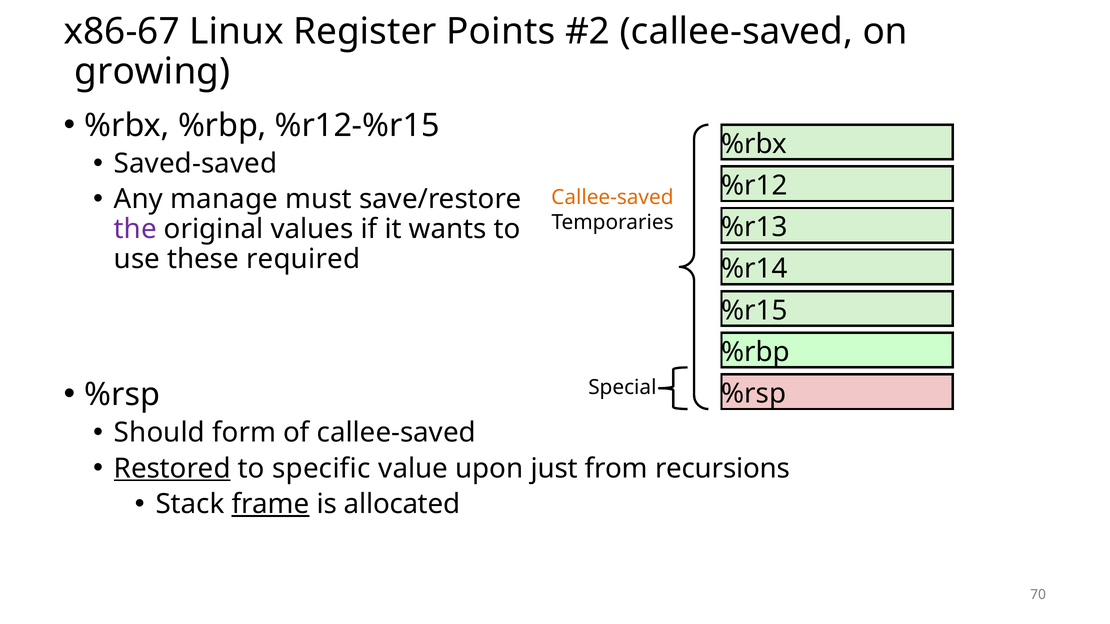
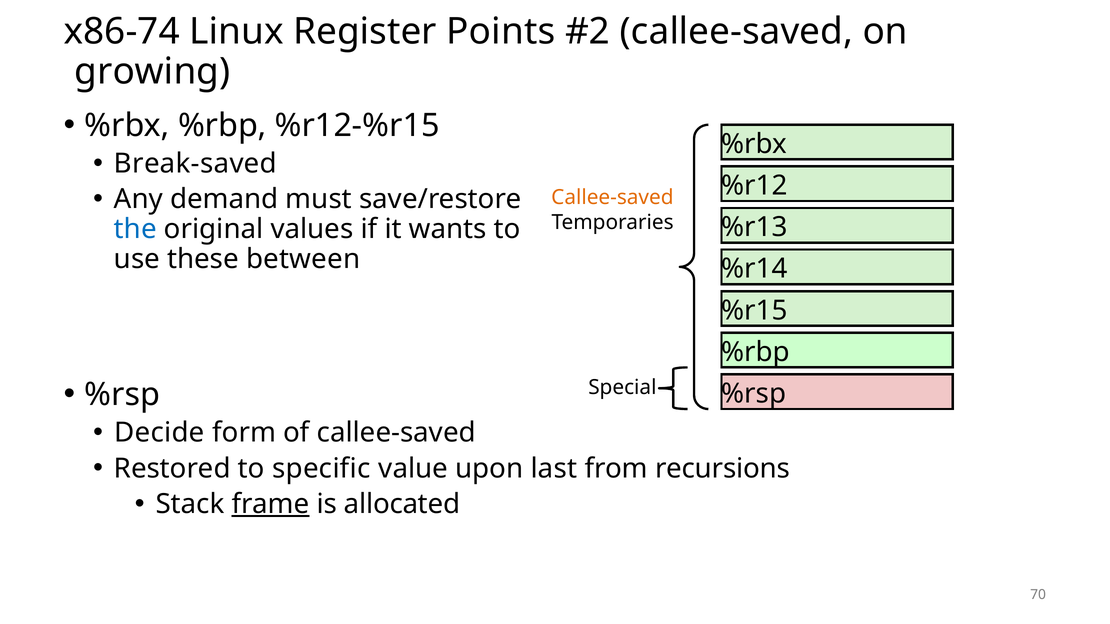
x86-67: x86-67 -> x86-74 (122, 32)
Saved-saved: Saved-saved -> Break-saved (195, 164)
manage: manage -> demand (224, 199)
the colour: purple -> blue (135, 229)
required: required -> between (303, 259)
Should: Should -> Decide (159, 433)
Restored underline: present -> none (172, 469)
just: just -> last (554, 469)
